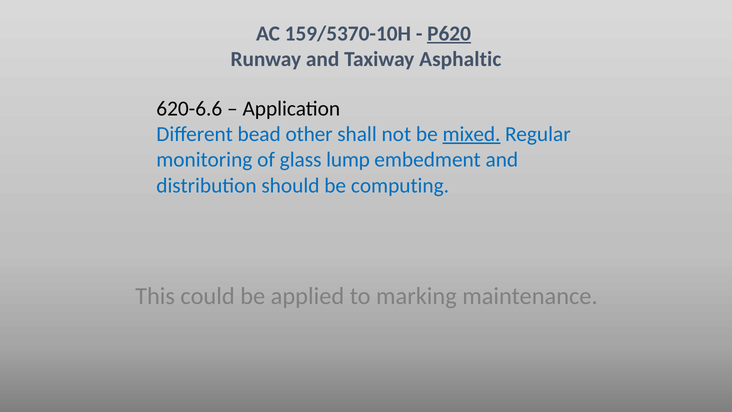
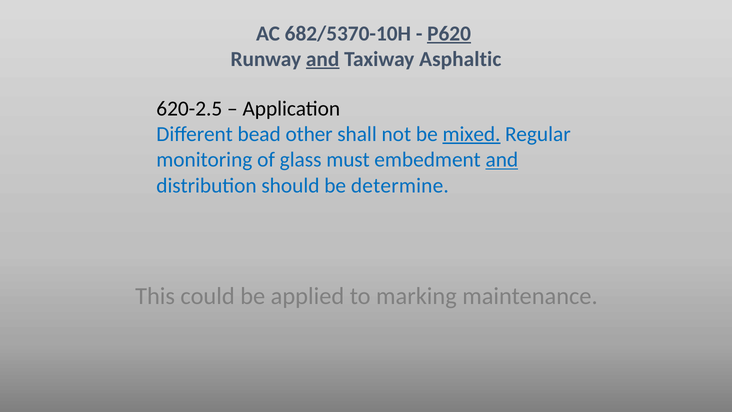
159/5370-10H: 159/5370-10H -> 682/5370-10H (348, 33)
and underline: none -> present (323, 59)
620-6.6: 620-6.6 -> 620-2.5 (189, 108)
lump: lump -> must (348, 160)
and underline: none -> present (502, 160)
computing: computing -> determine (400, 185)
